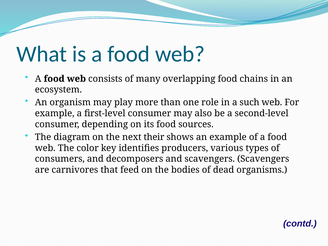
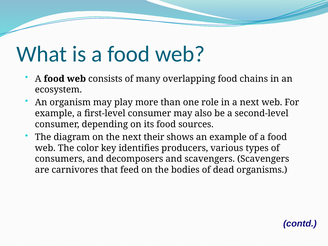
a such: such -> next (249, 102)
